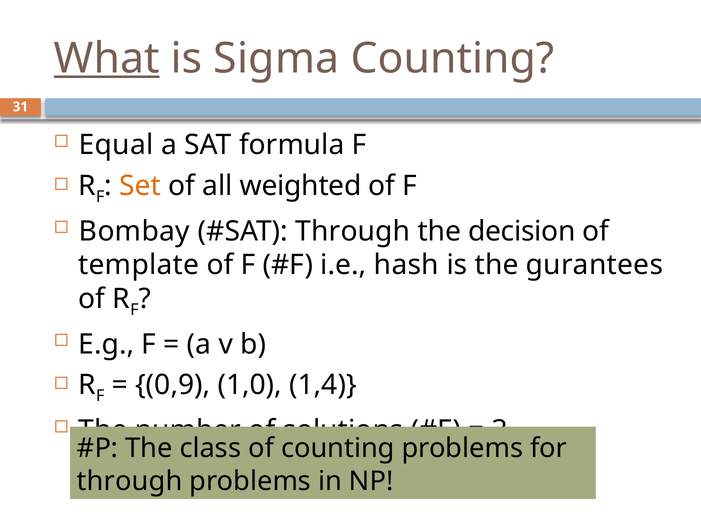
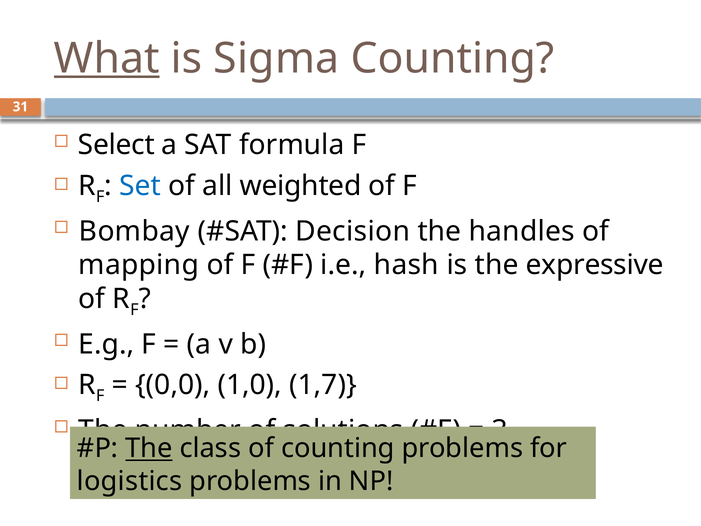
Equal: Equal -> Select (116, 145)
Set colour: orange -> blue (140, 186)
Through: Through -> Decision (353, 231)
decision: decision -> handles (522, 231)
template: template -> mapping (139, 265)
gurantees: gurantees -> expressive (595, 265)
0,9: 0,9 -> 0,0 (173, 385)
1,4: 1,4 -> 1,7 (323, 385)
The underline: none -> present (149, 448)
through: through -> logistics (130, 481)
